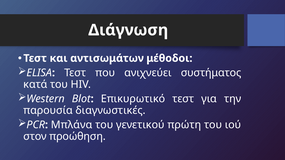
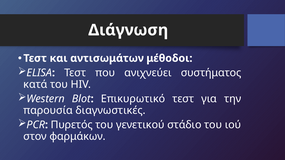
Μπλάνα: Μπλάνα -> Πυρετός (72, 125)
πρώτη: πρώτη -> στάδιο (184, 125)
προώθηση: προώθηση -> φαρμάκων (78, 137)
